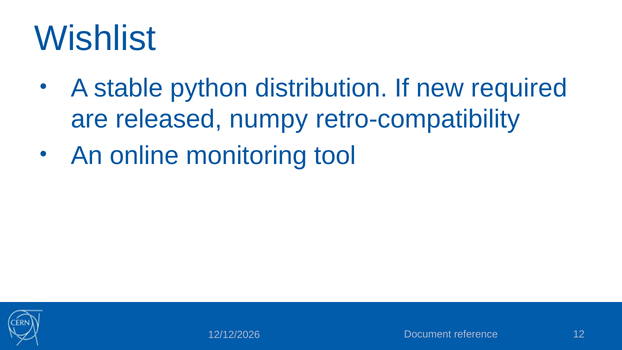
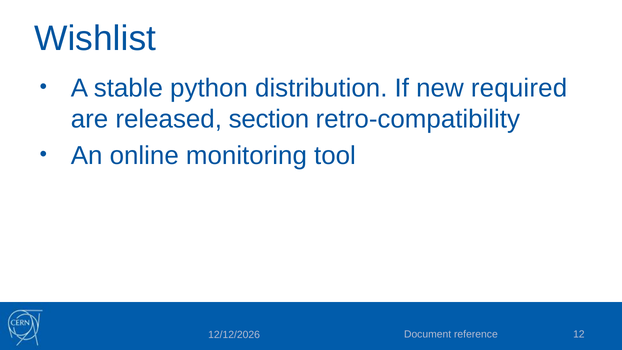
numpy: numpy -> section (269, 119)
